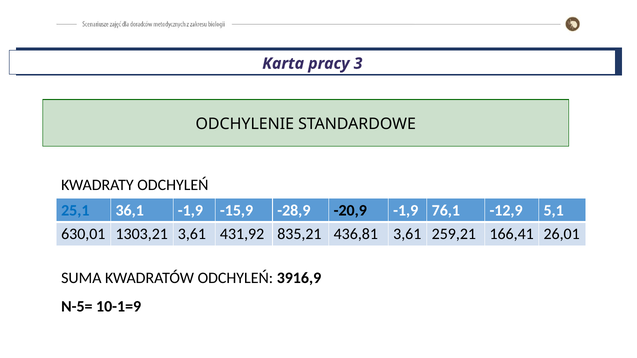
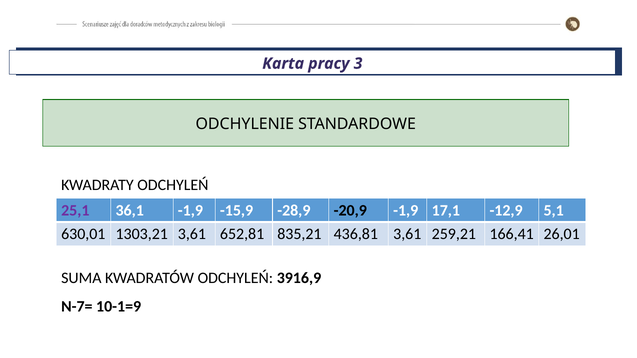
25,1 colour: blue -> purple (75, 210)
76,1: 76,1 -> 17,1 (446, 210)
431,92: 431,92 -> 652,81 (242, 234)
N-5=: N-5= -> N-7= (77, 307)
